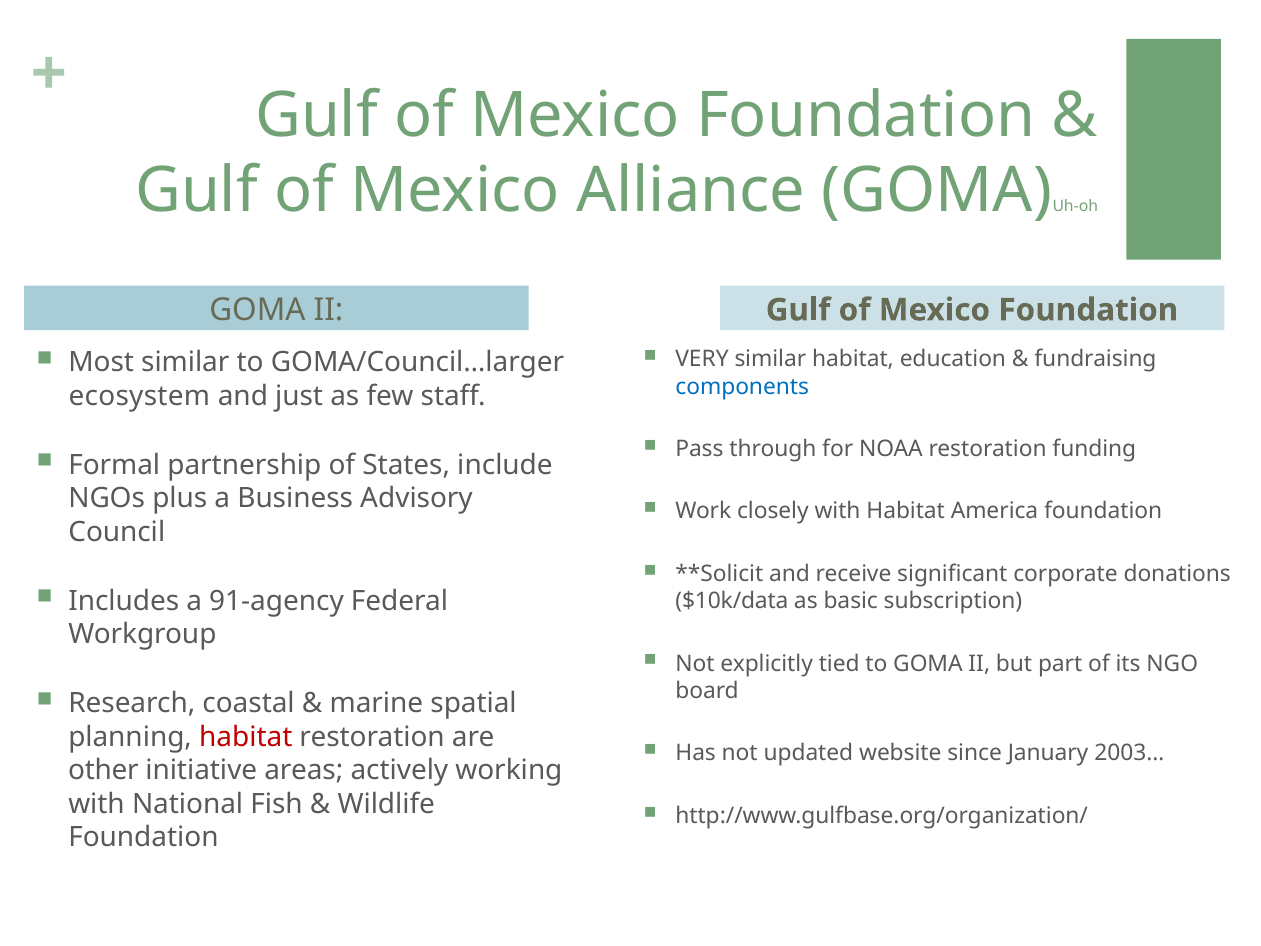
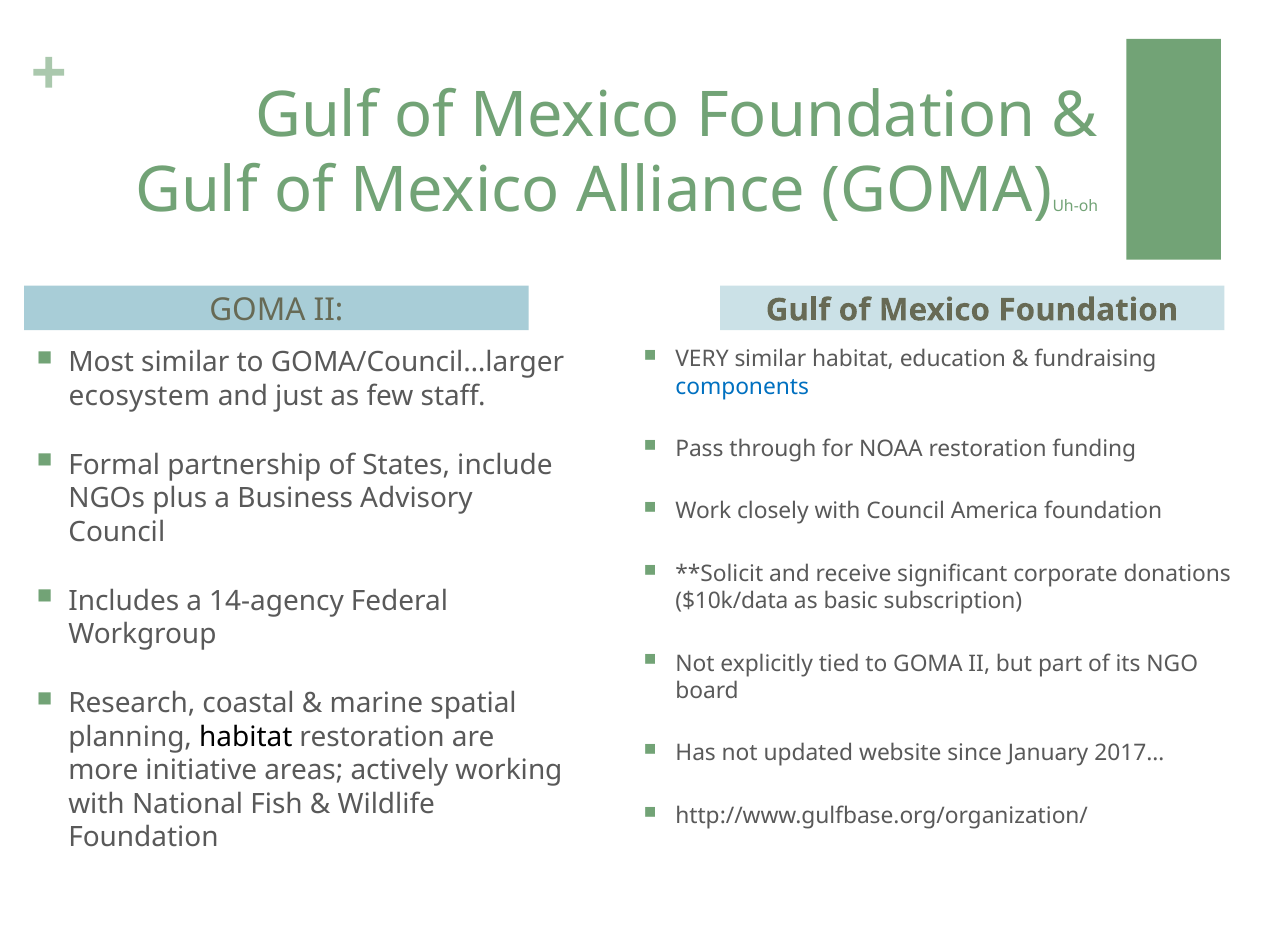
with Habitat: Habitat -> Council (906, 511)
91-agency: 91-agency -> 14-agency (277, 601)
habitat colour: red -> black (246, 737)
2003…: 2003… -> 2017… (1129, 753)
other: other -> more (103, 770)
